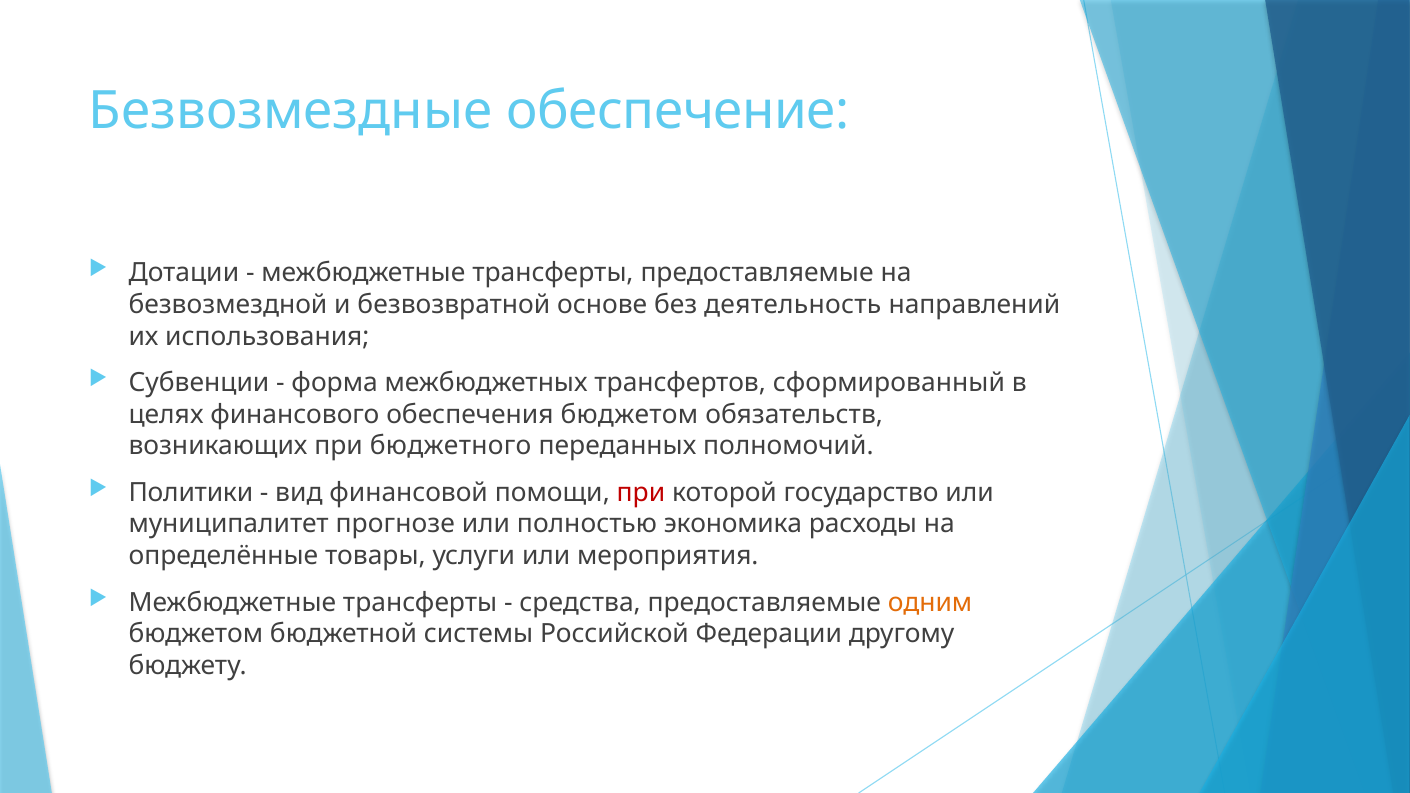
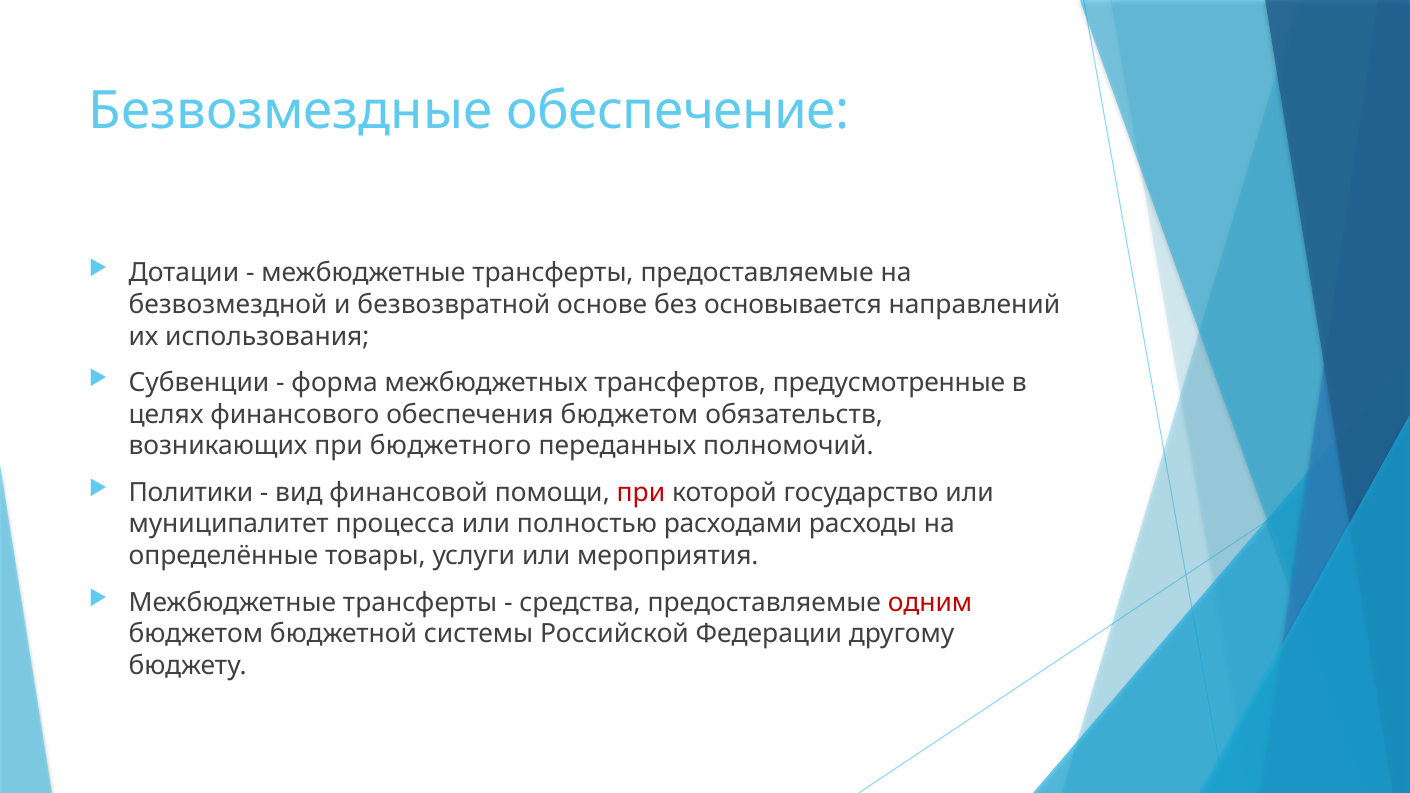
деятельность: деятельность -> основывается (793, 305)
сформированный: сформированный -> предусмотренные (889, 383)
прогнозе: прогнозе -> процесса (395, 524)
экономика: экономика -> расходами (733, 524)
одним colour: orange -> red (930, 602)
